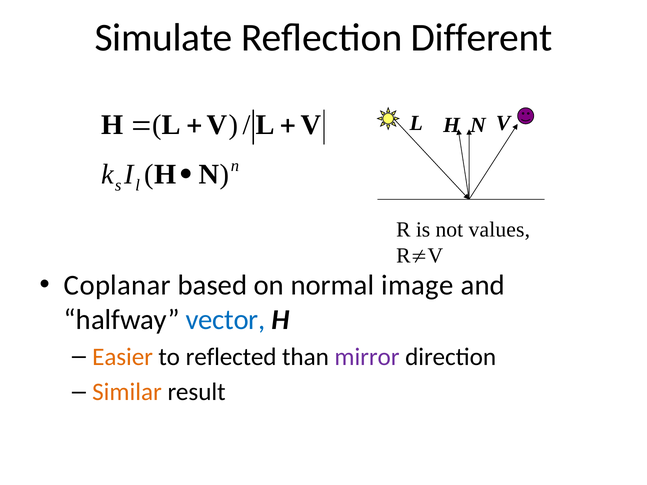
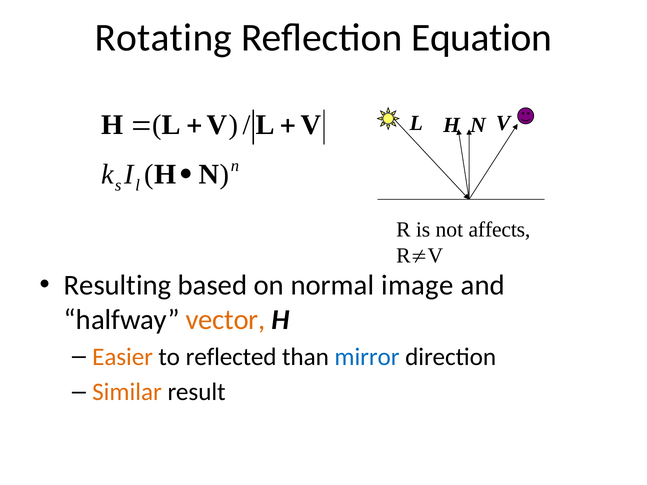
Simulate: Simulate -> Rotating (163, 38)
Different: Different -> Equation (482, 38)
values: values -> affects (499, 230)
Coplanar: Coplanar -> Resulting (118, 285)
vector colour: blue -> orange (225, 320)
mirror colour: purple -> blue (367, 357)
